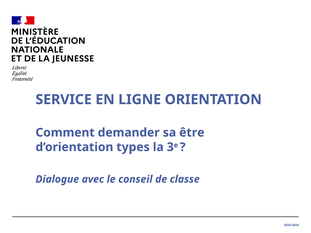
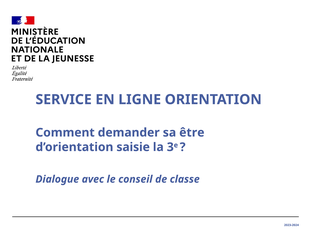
types: types -> saisie (133, 147)
